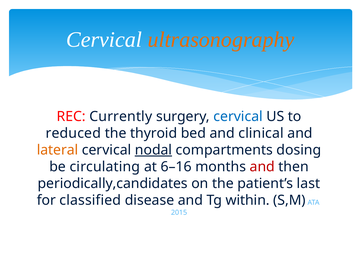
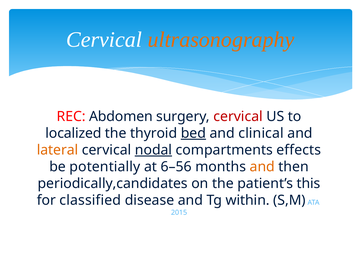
Currently: Currently -> Abdomen (121, 117)
cervical colour: blue -> red (238, 117)
reduced: reduced -> localized (73, 134)
bed underline: none -> present (193, 134)
dosing: dosing -> effects (299, 150)
circulating: circulating -> potentially (105, 167)
6–16: 6–16 -> 6–56 (176, 167)
and colour: red -> orange (262, 167)
last: last -> this (309, 184)
